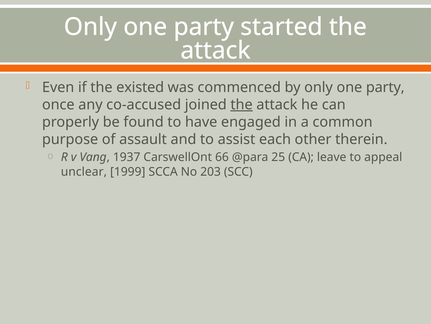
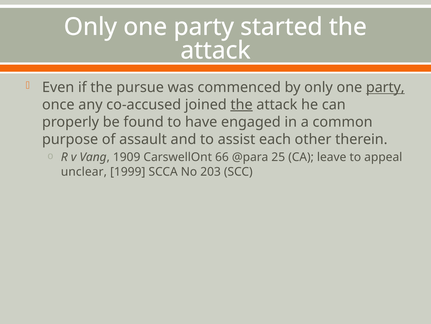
existed: existed -> pursue (140, 87)
party underline: none -> present (385, 87)
1937: 1937 -> 1909 (127, 157)
